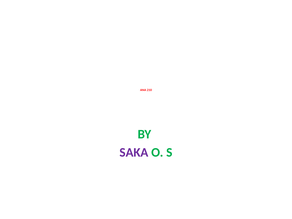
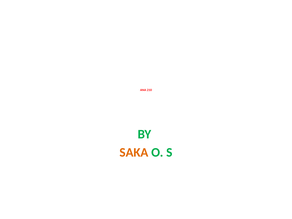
SAKA colour: purple -> orange (134, 152)
